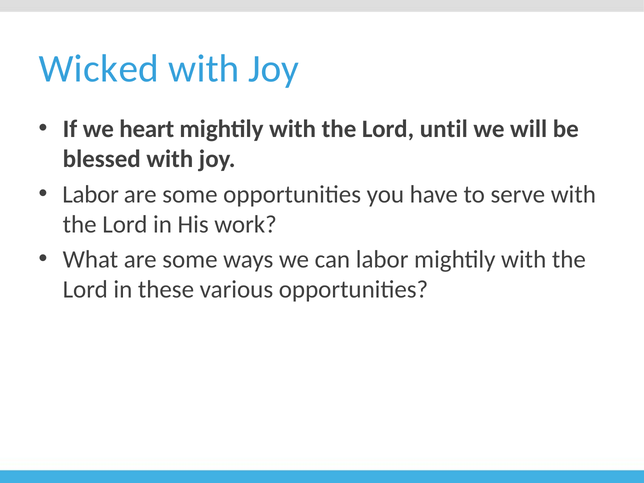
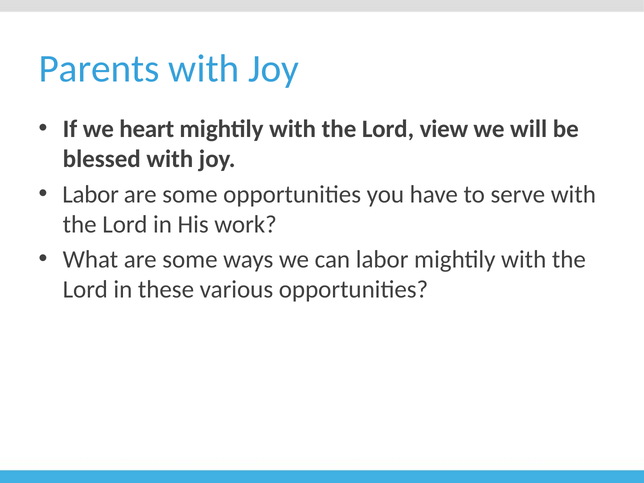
Wicked: Wicked -> Parents (99, 69)
until: until -> view (444, 129)
